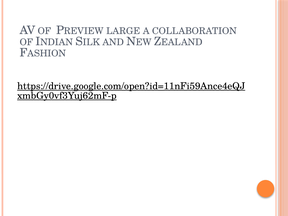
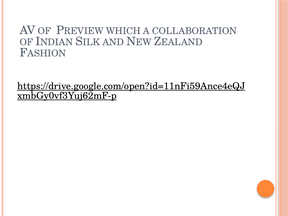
LARGE: LARGE -> WHICH (123, 31)
